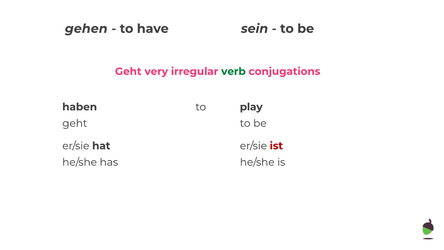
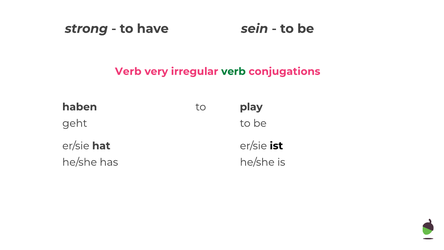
gehen: gehen -> strong (86, 29)
Geht: Geht -> Verb (128, 71)
ist colour: red -> black (276, 146)
